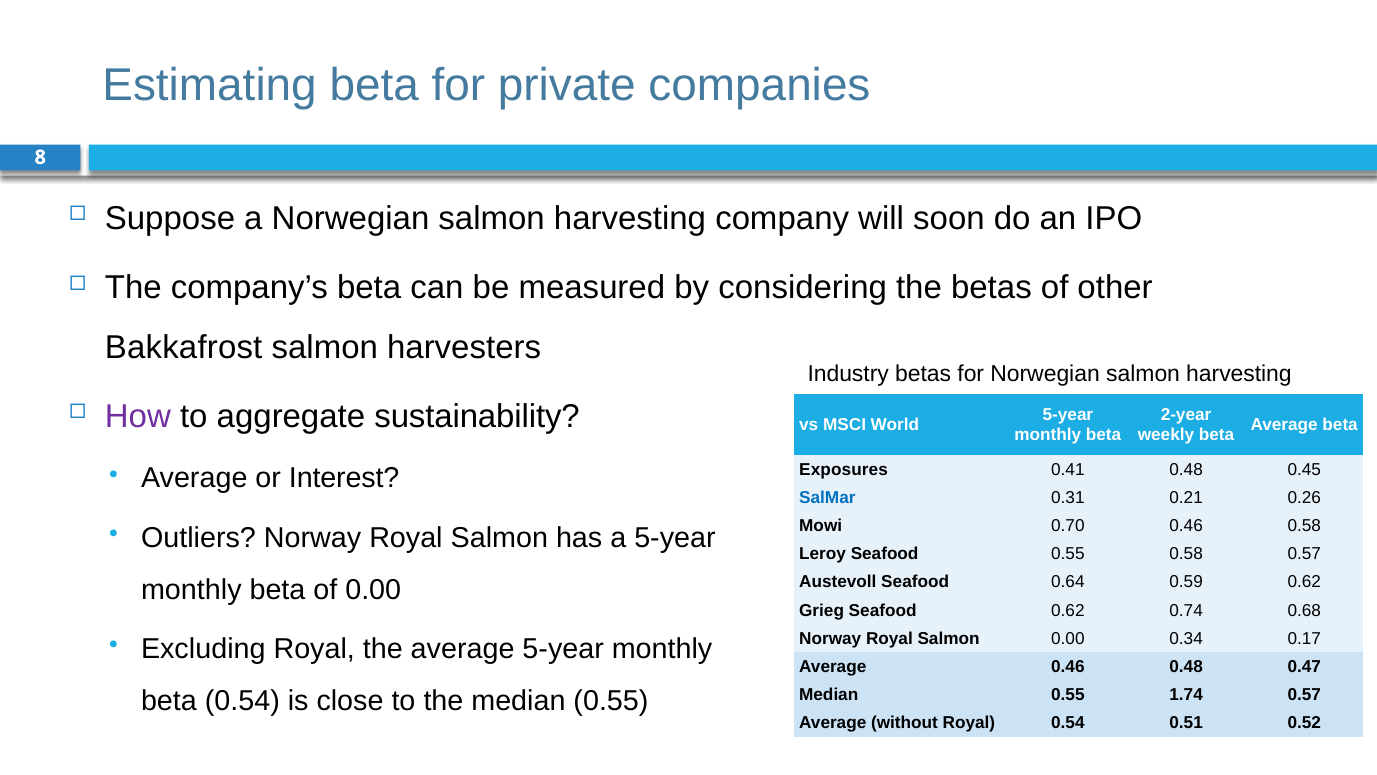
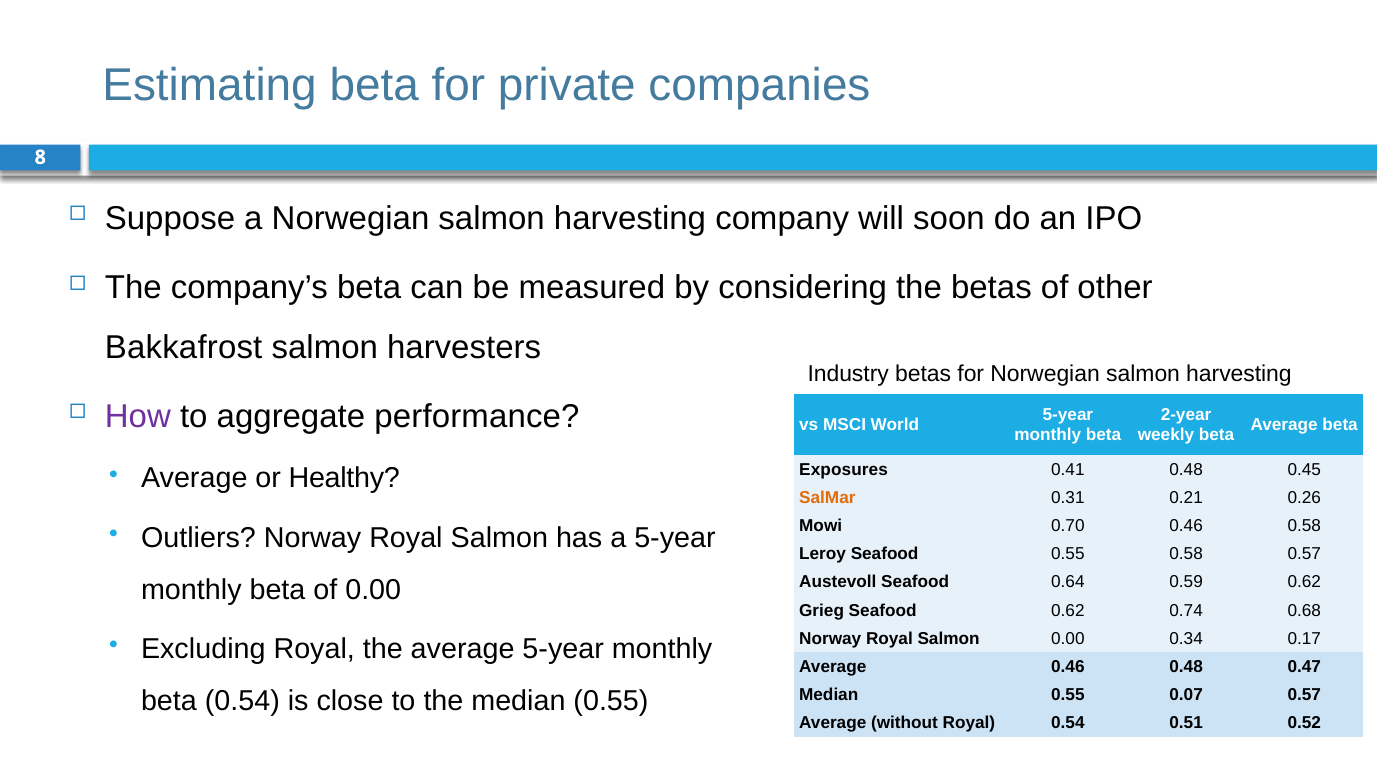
sustainability: sustainability -> performance (477, 416)
Interest: Interest -> Healthy (344, 478)
SalMar colour: blue -> orange (827, 497)
1.74: 1.74 -> 0.07 (1186, 695)
